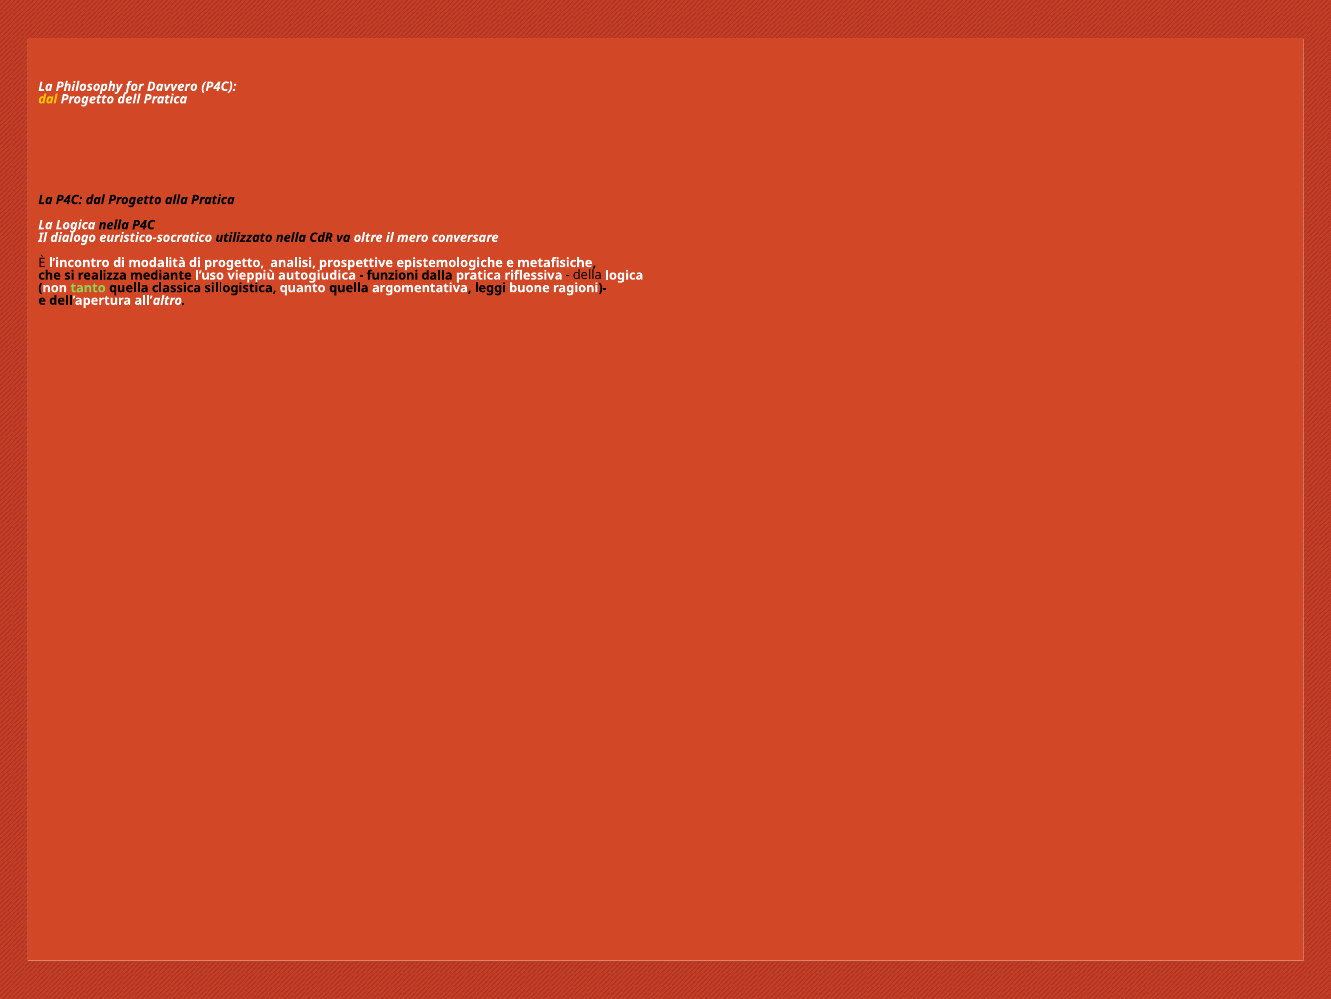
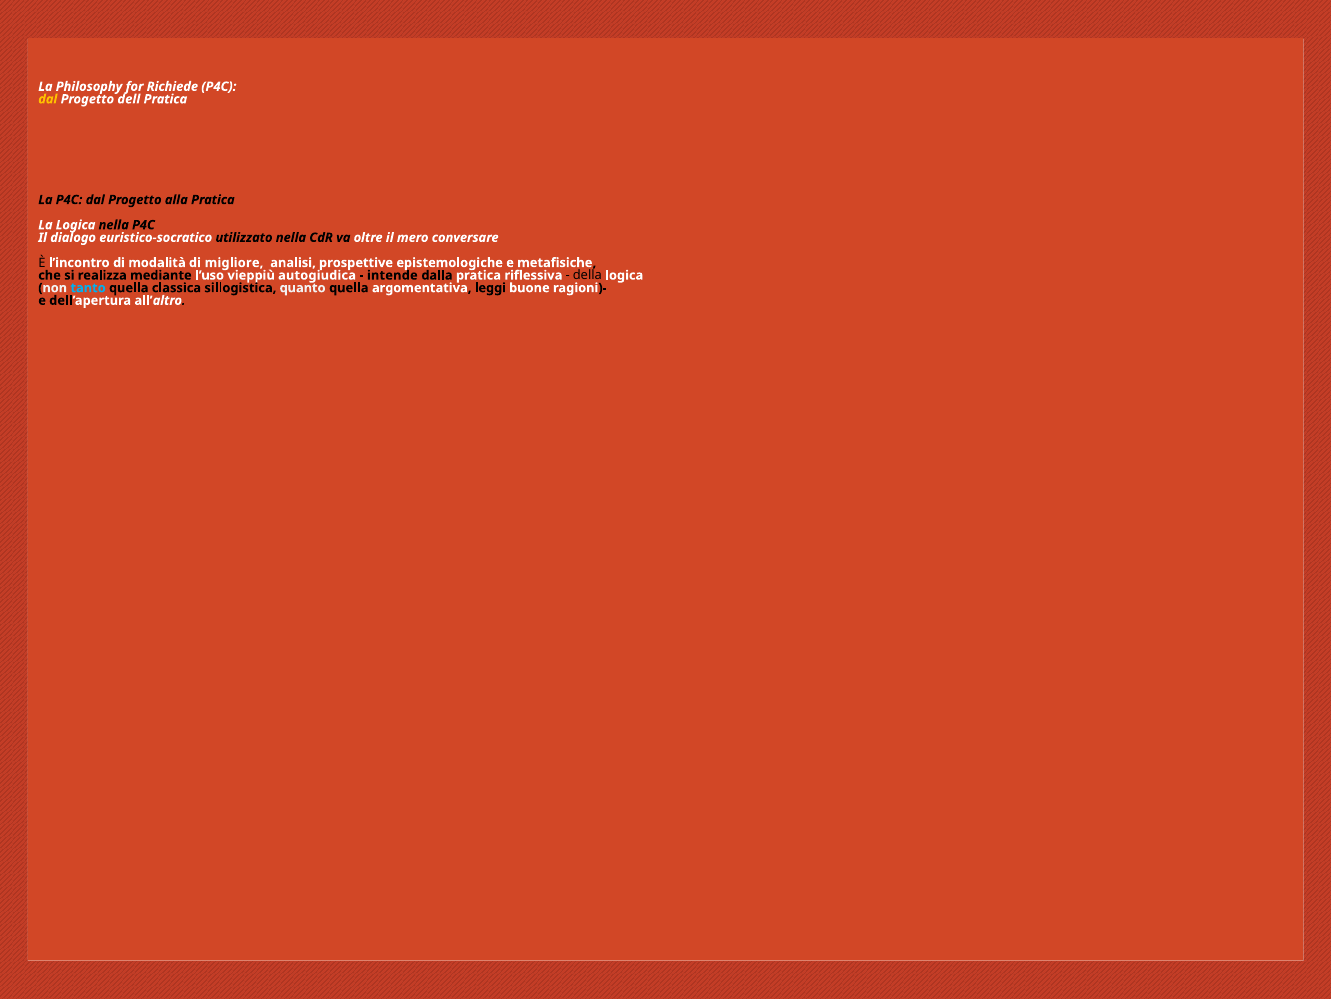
Davvero: Davvero -> Richiede (172, 86)
di progetto: progetto -> migliore (234, 263)
funzioni: funzioni -> intende (392, 275)
tanto colour: light green -> light blue (88, 288)
